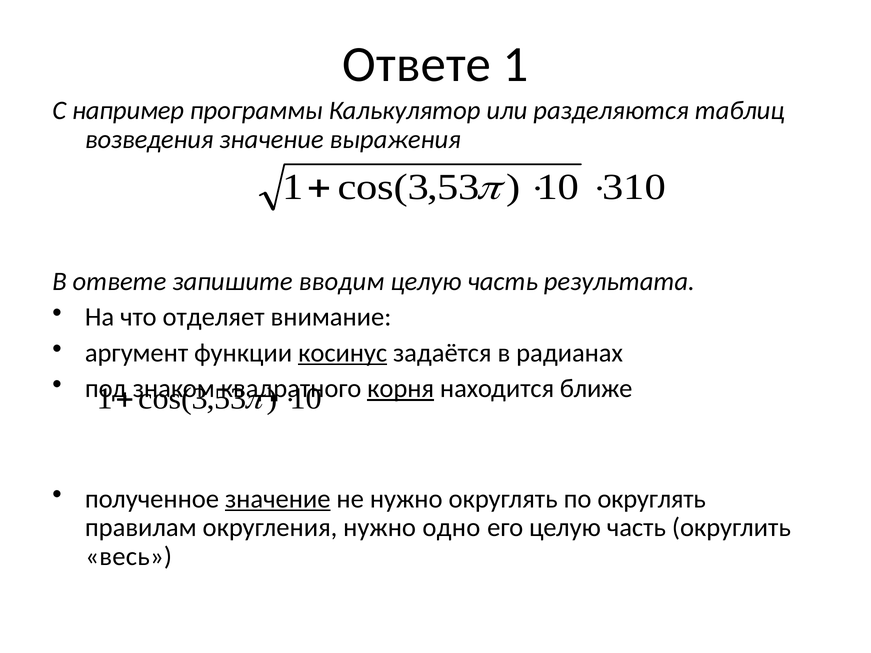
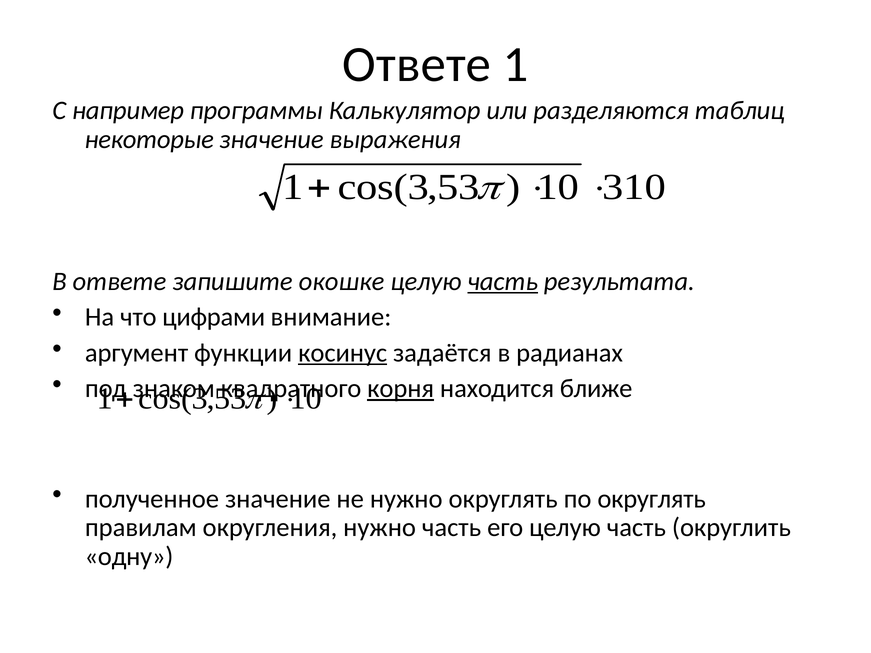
возведения: возведения -> некоторые (149, 139)
вводим: вводим -> окошке (342, 282)
часть underline: none -> present (503, 282)
отделяет: отделяет -> цифрами (214, 317)
значение underline: present -> none (278, 499)
нужно одно: одно -> часть (452, 528)
весь: весь -> одну (129, 556)
